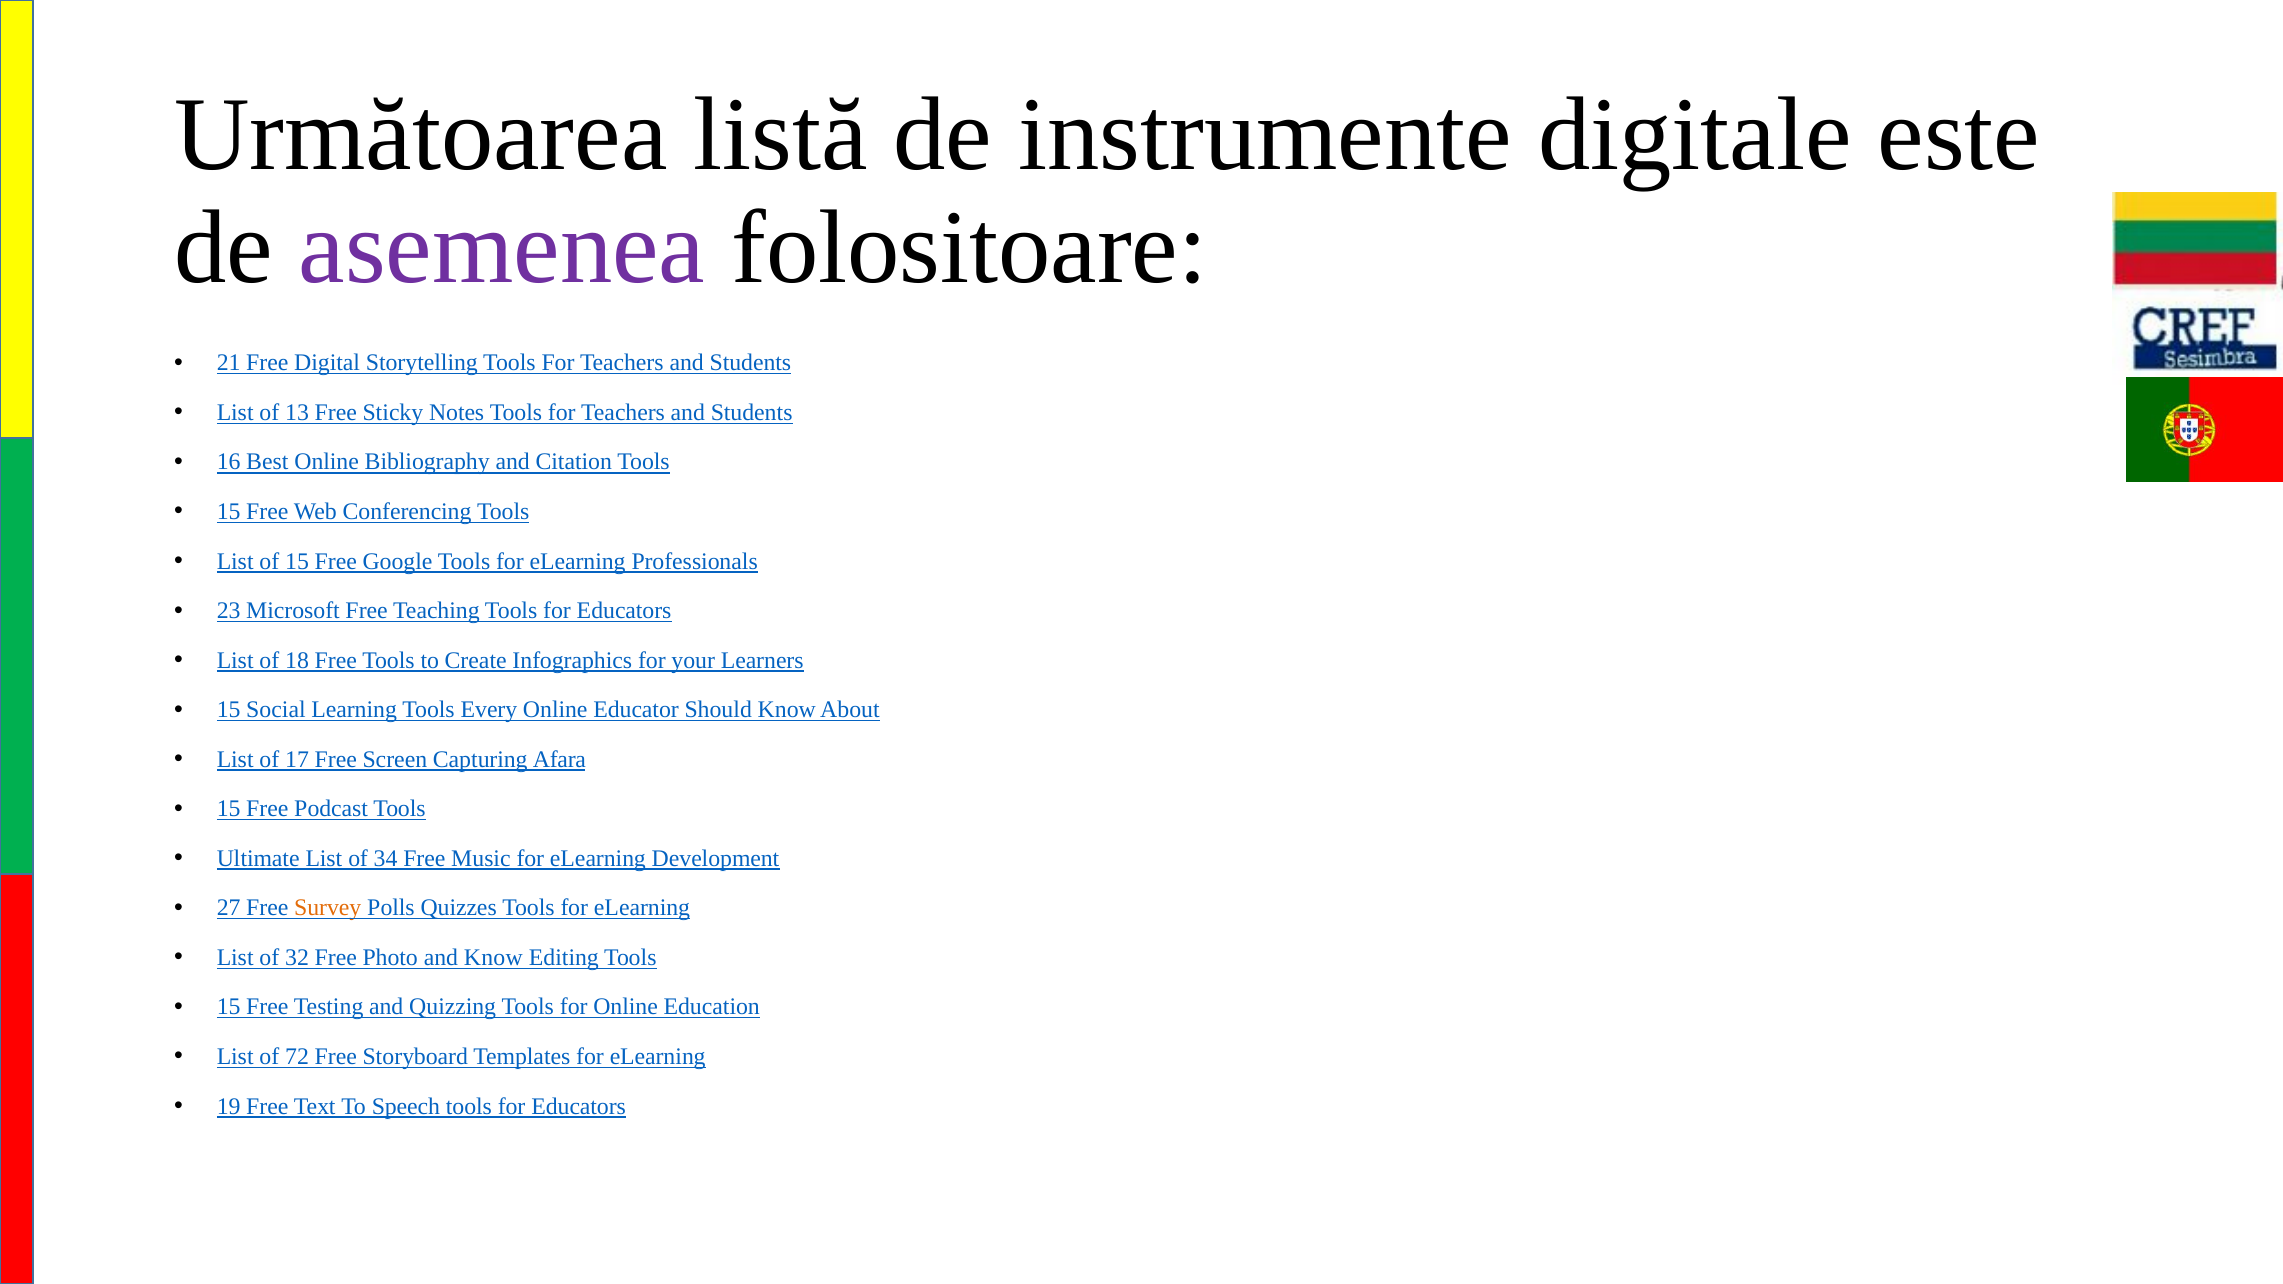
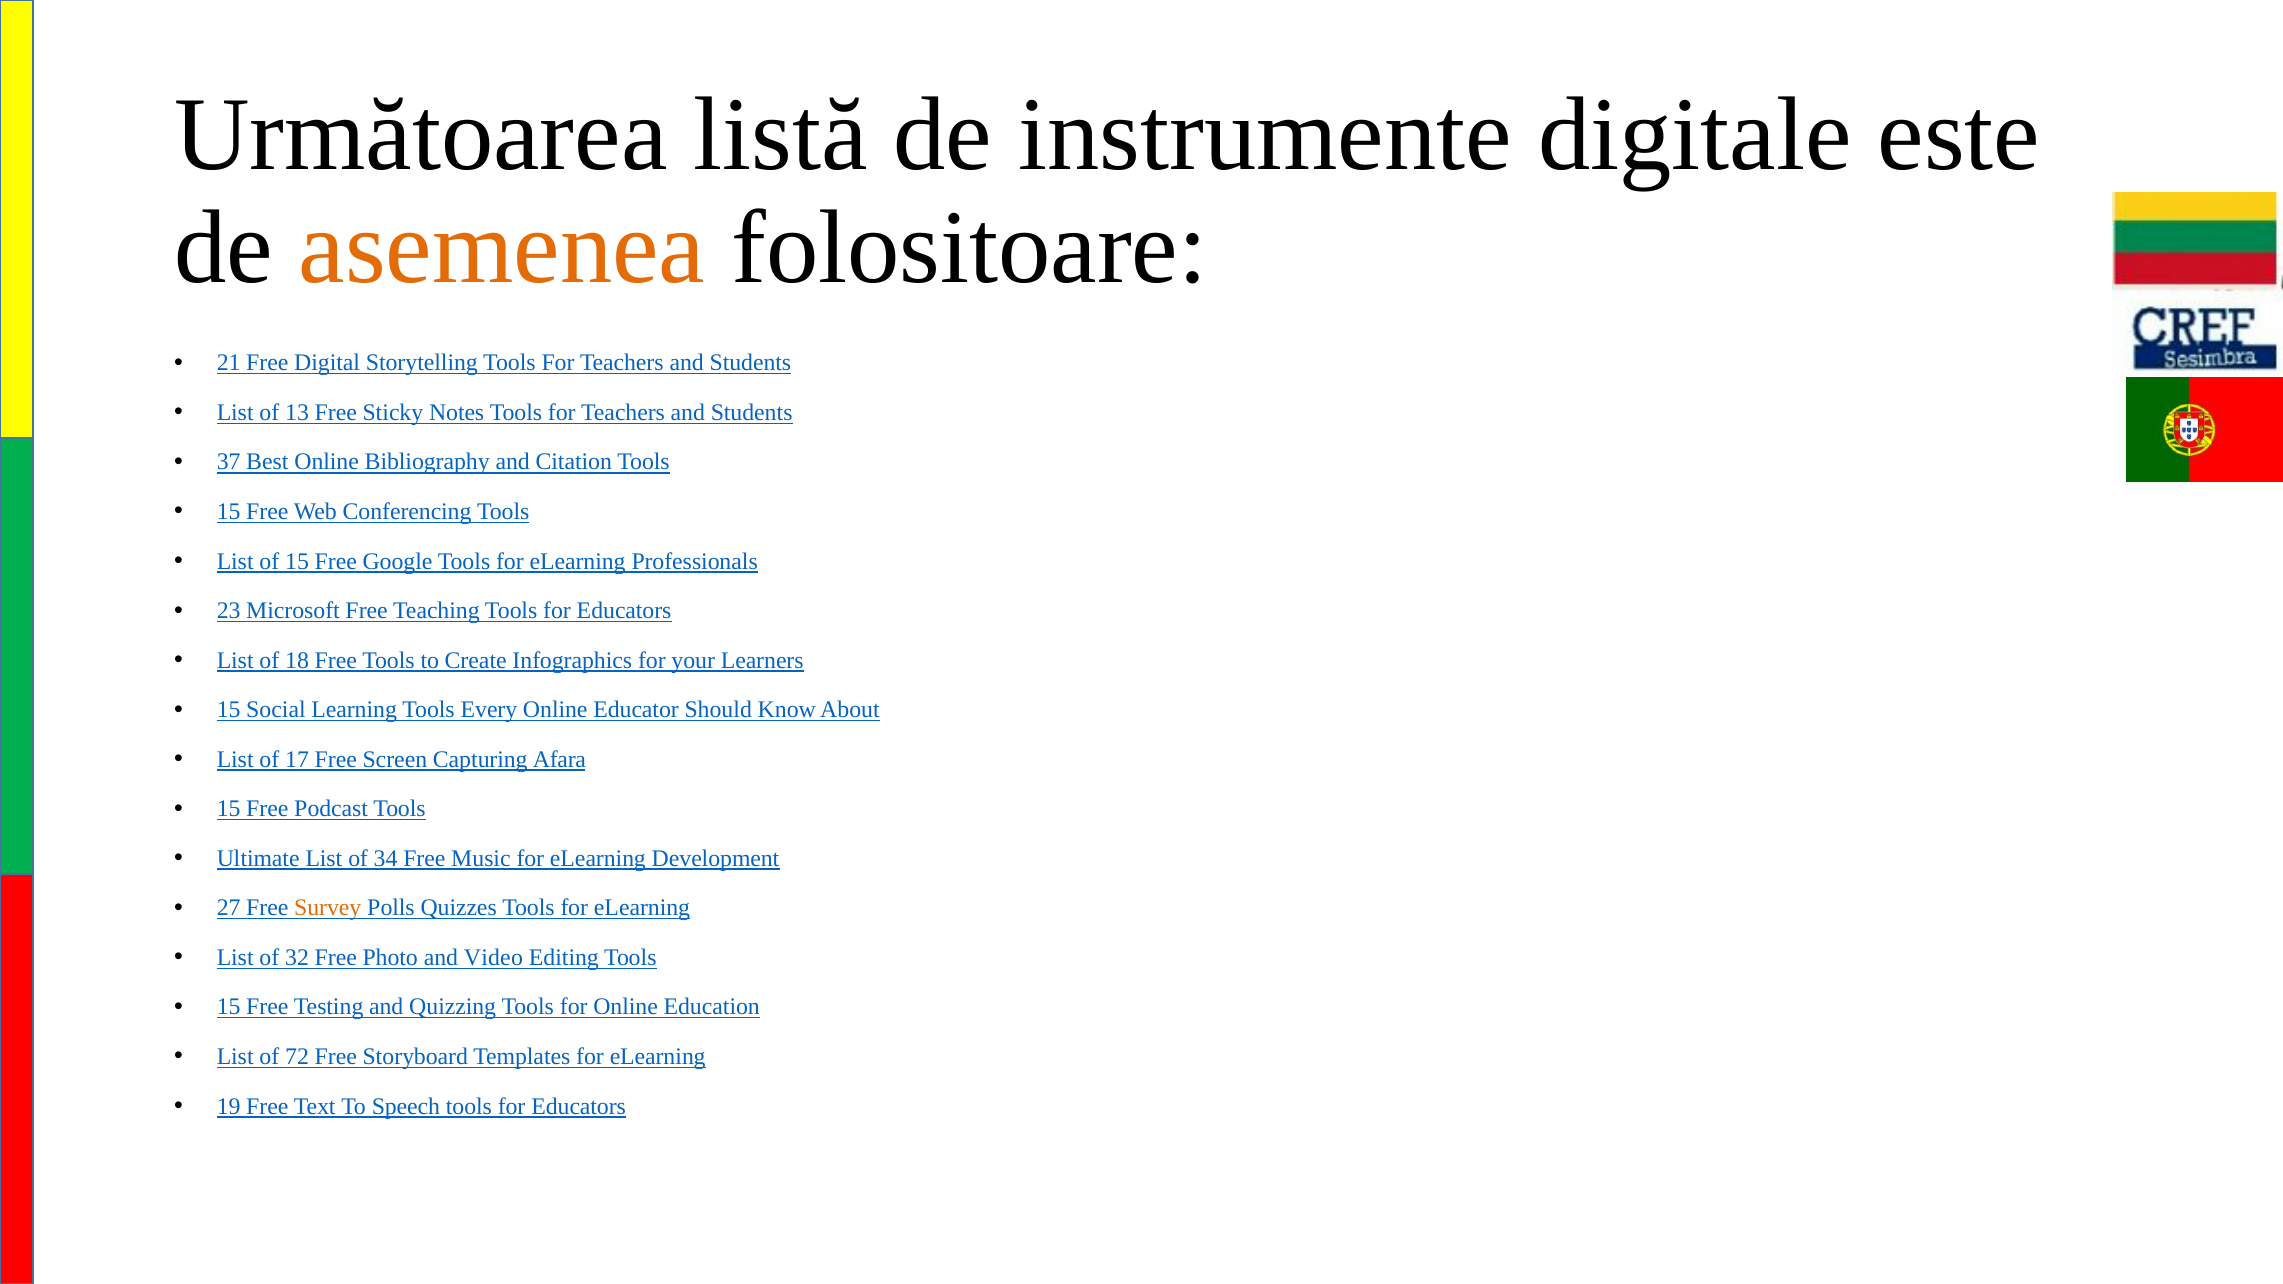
asemenea colour: purple -> orange (502, 248)
16: 16 -> 37 (229, 462)
and Know: Know -> Video (493, 958)
